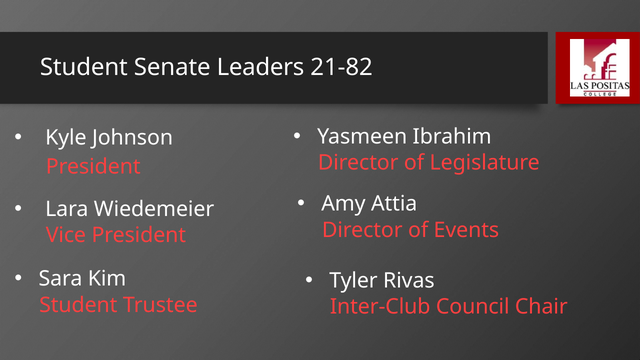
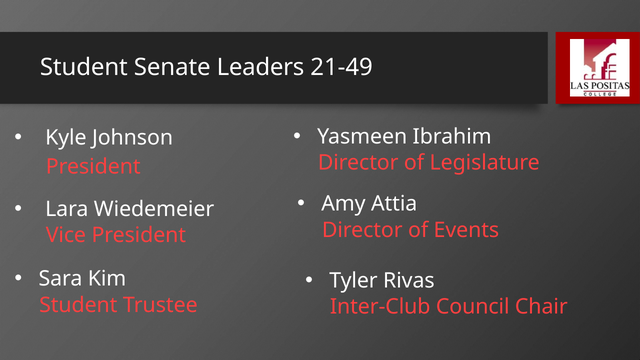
21-82: 21-82 -> 21-49 (342, 67)
